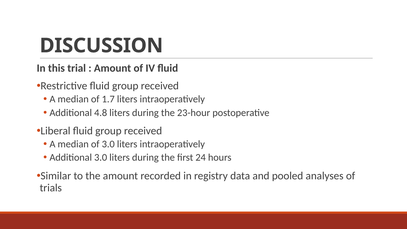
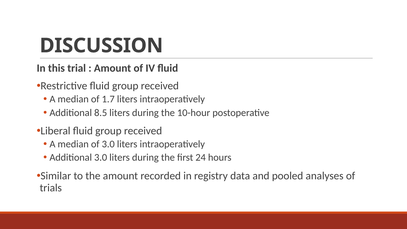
4.8: 4.8 -> 8.5 (101, 113)
23-hour: 23-hour -> 10-hour (194, 113)
